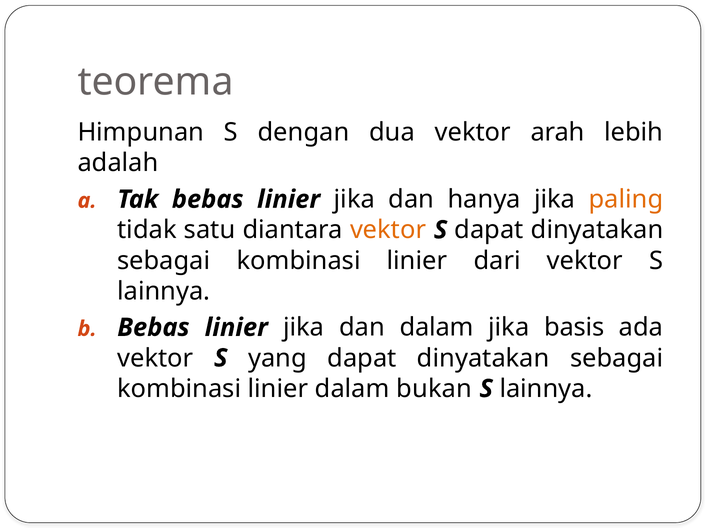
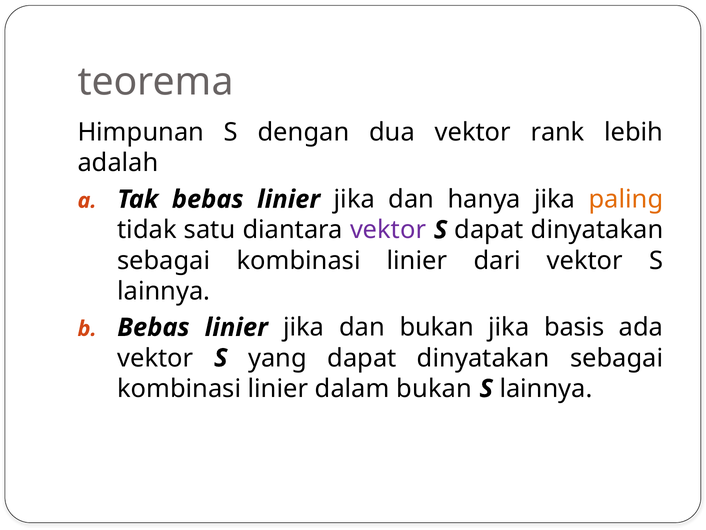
arah: arah -> rank (558, 132)
vektor colour: orange -> purple (388, 230)
dan dalam: dalam -> bukan (437, 327)
